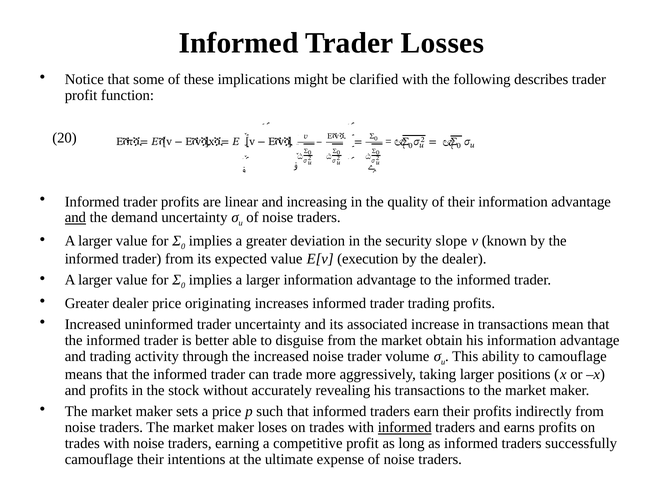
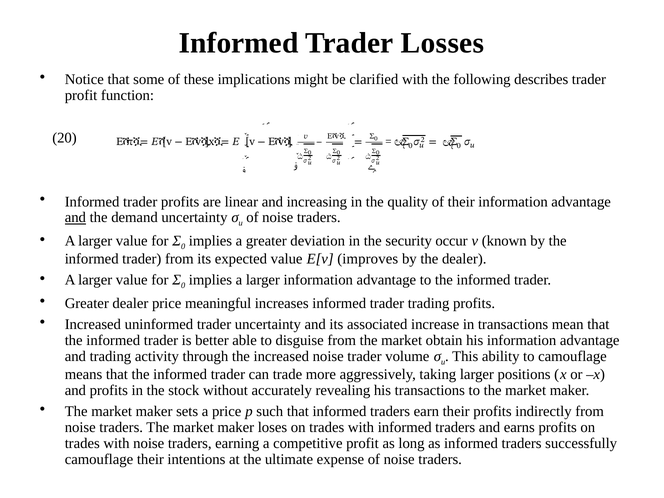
slope: slope -> occur (452, 241)
execution: execution -> improves (368, 259)
originating: originating -> meaningful (218, 303)
informed underline: present -> none (405, 427)
